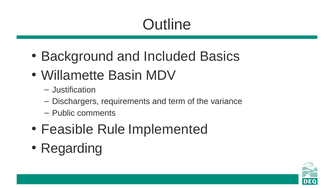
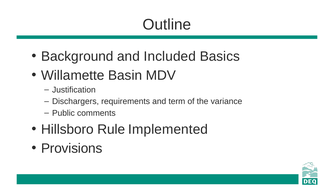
Feasible: Feasible -> Hillsboro (67, 129)
Regarding: Regarding -> Provisions (72, 148)
